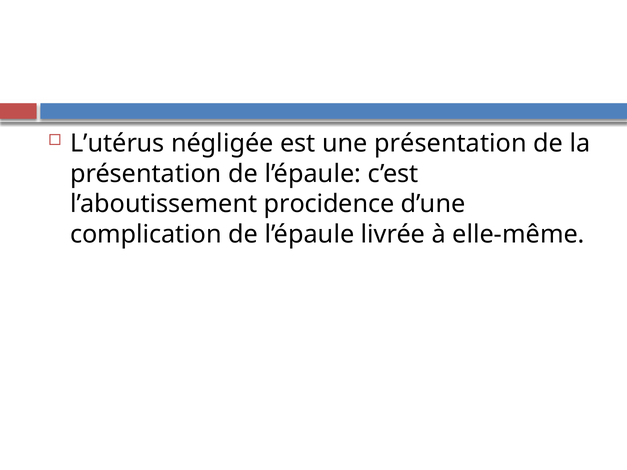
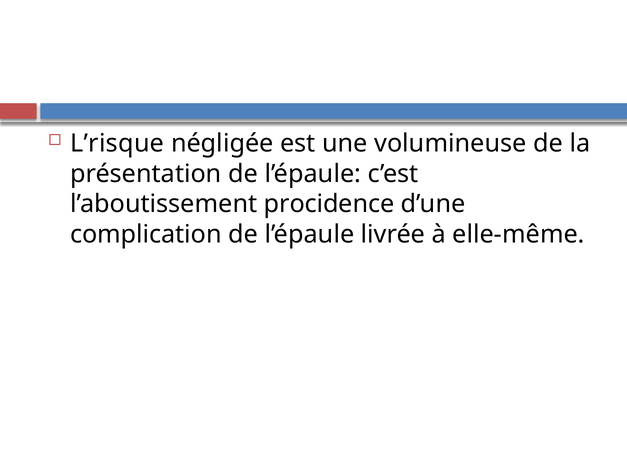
L’utérus: L’utérus -> L’risque (117, 144)
une présentation: présentation -> volumineuse (450, 144)
